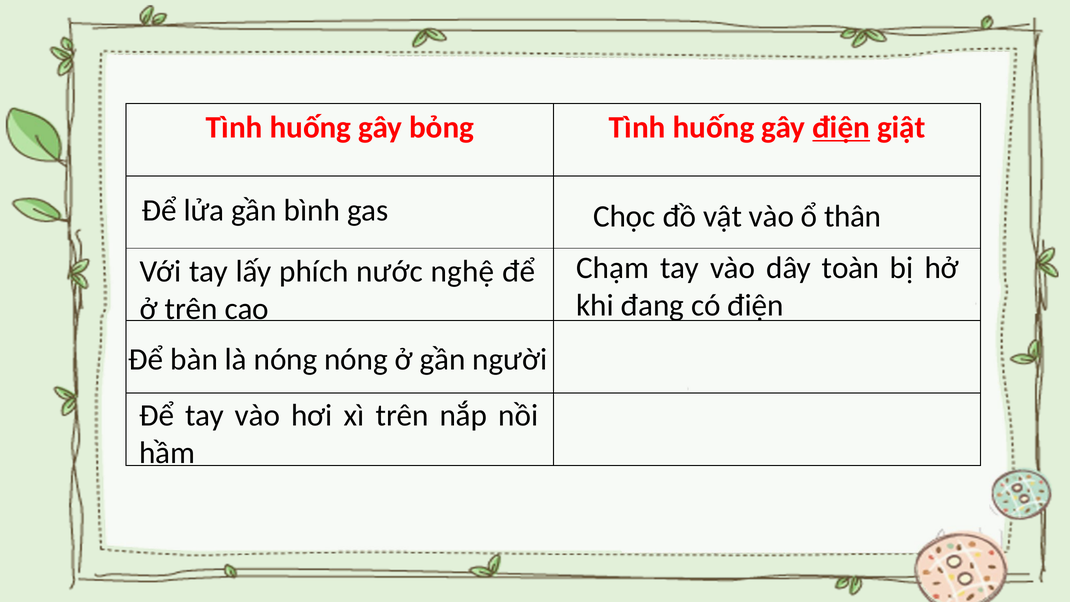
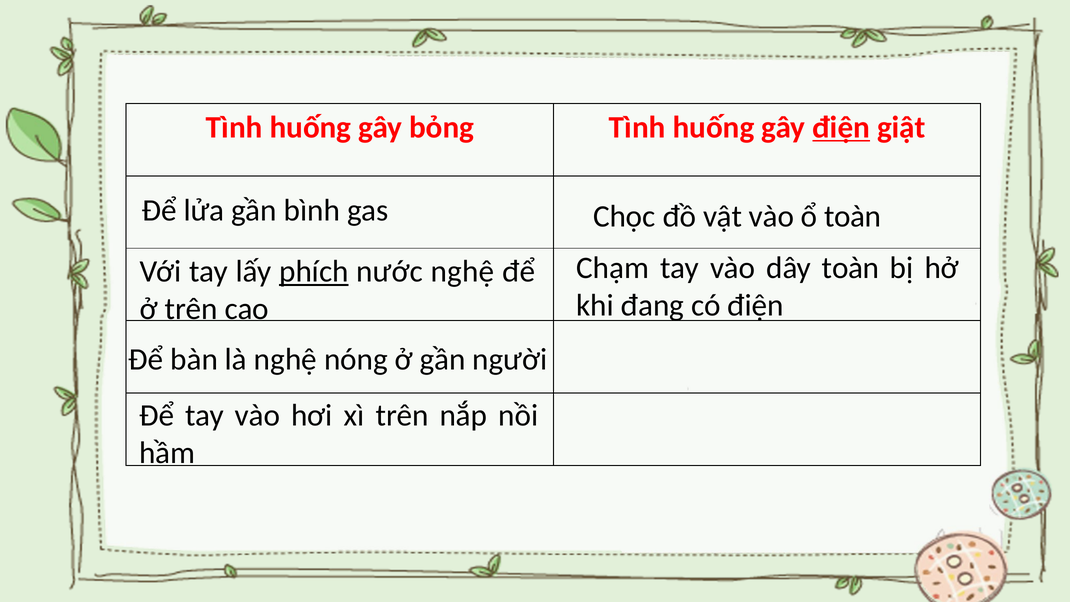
ổ thân: thân -> toàn (853, 216)
phích underline: none -> present (314, 271)
là nóng: nóng -> nghệ (285, 359)
